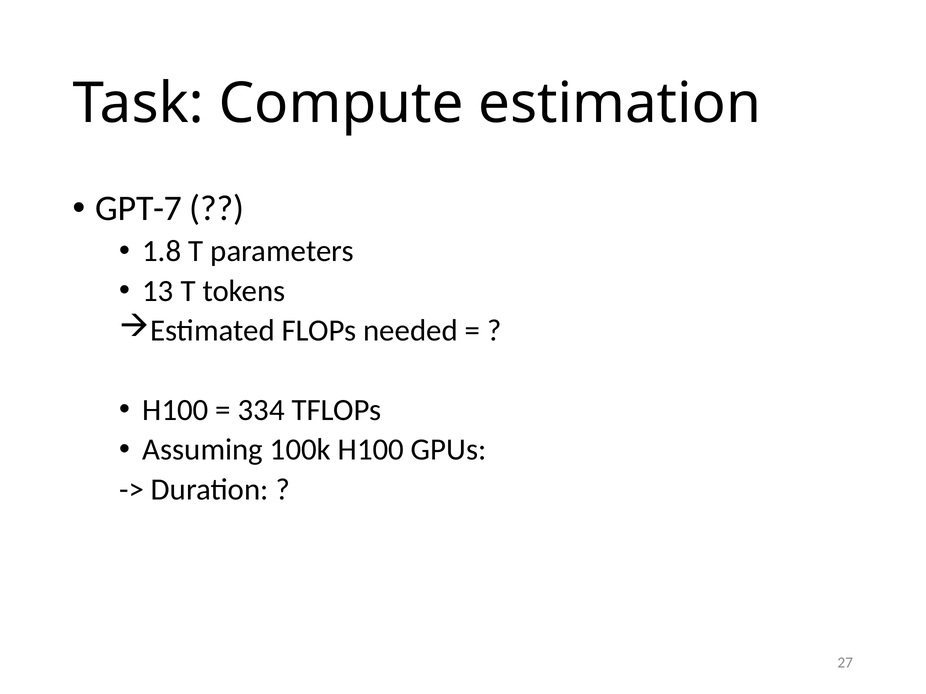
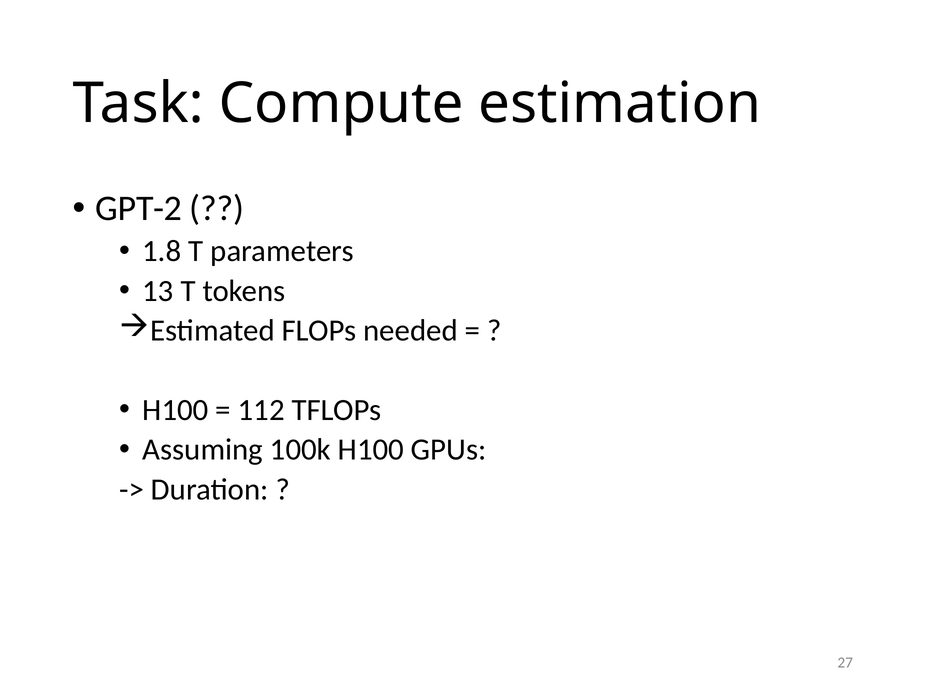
GPT-7: GPT-7 -> GPT-2 (139, 209)
334: 334 -> 112 (261, 410)
